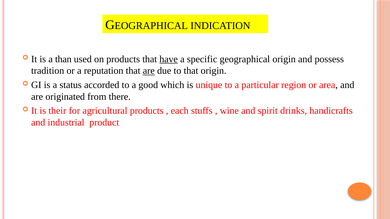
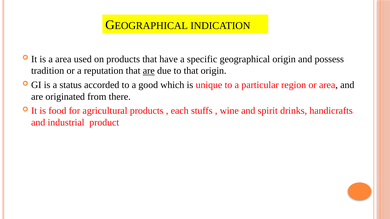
a than: than -> area (63, 59)
have underline: present -> none (169, 59)
their: their -> food (57, 111)
